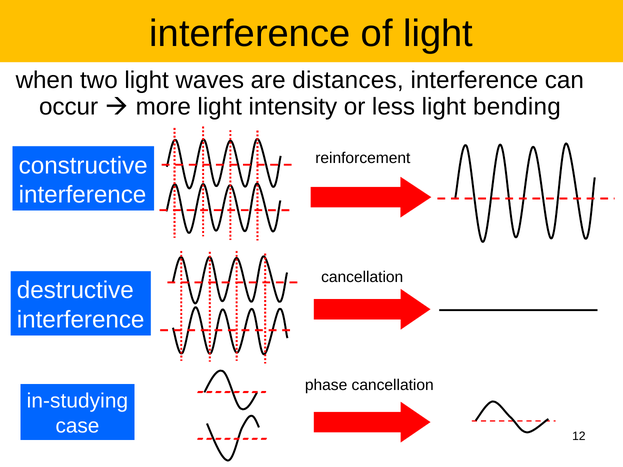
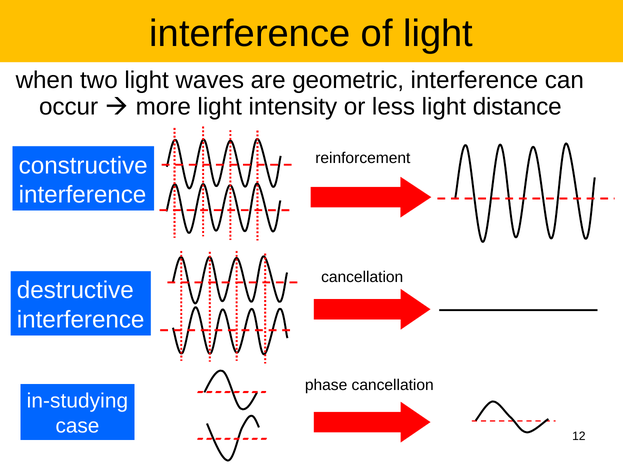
distances: distances -> geometric (348, 81)
bending: bending -> distance (517, 107)
